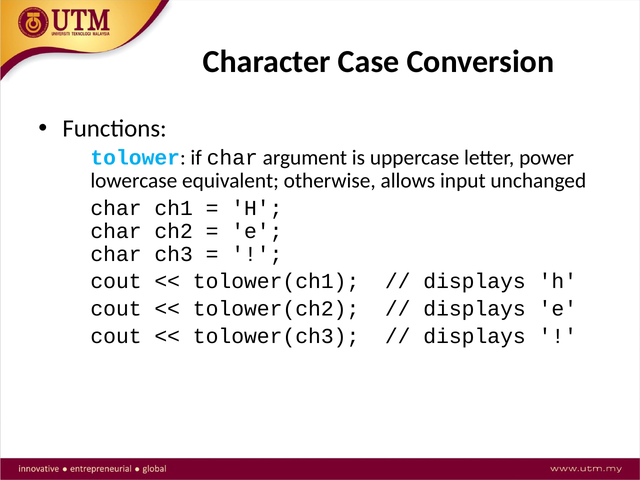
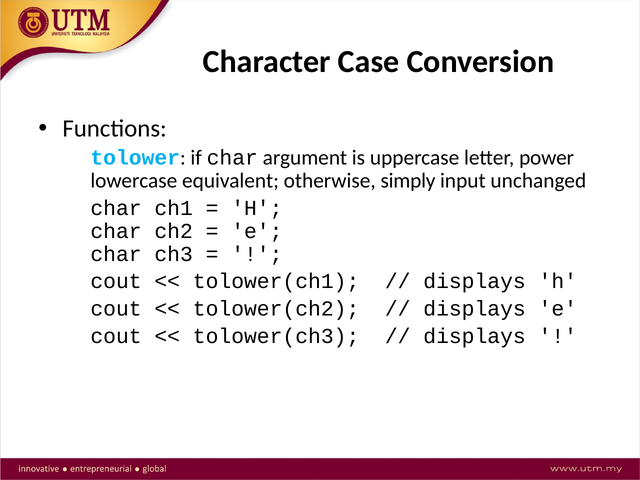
allows: allows -> simply (408, 181)
